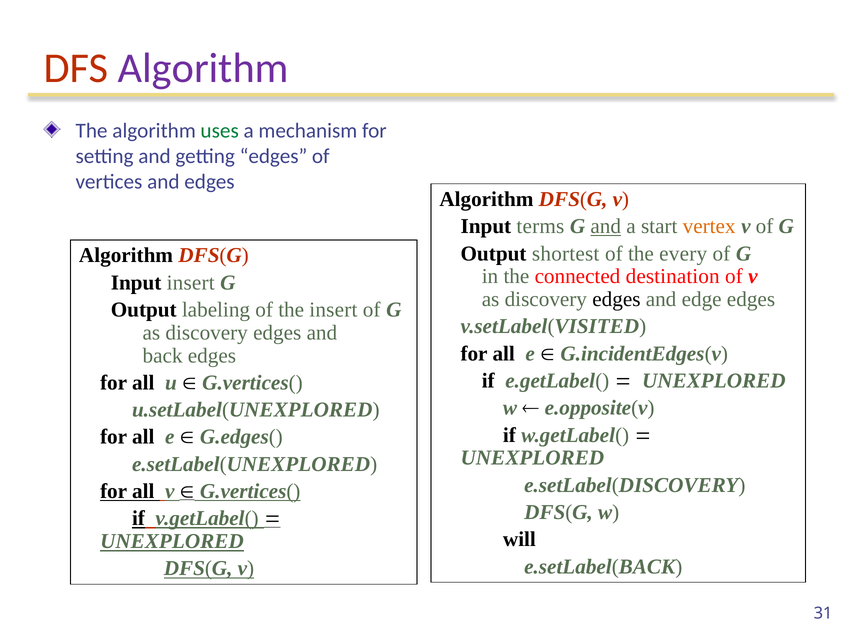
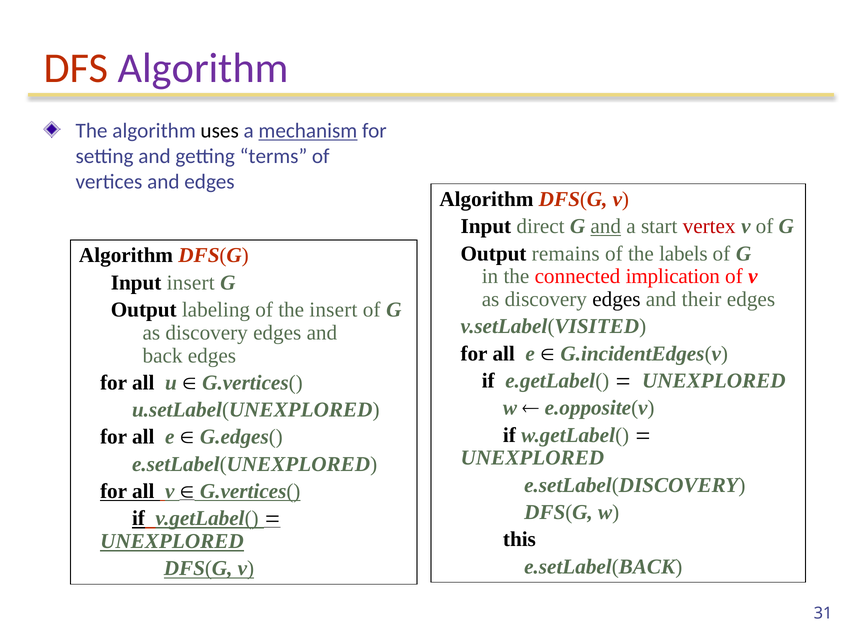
uses colour: green -> black (220, 131)
mechanism underline: none -> present (308, 131)
getting edges: edges -> terms (273, 156)
terms: terms -> direct (541, 226)
vertex colour: orange -> red (709, 226)
shortest: shortest -> remains (566, 254)
every: every -> labels (683, 254)
destination: destination -> implication (673, 276)
edge: edge -> their (702, 299)
will: will -> this (519, 539)
